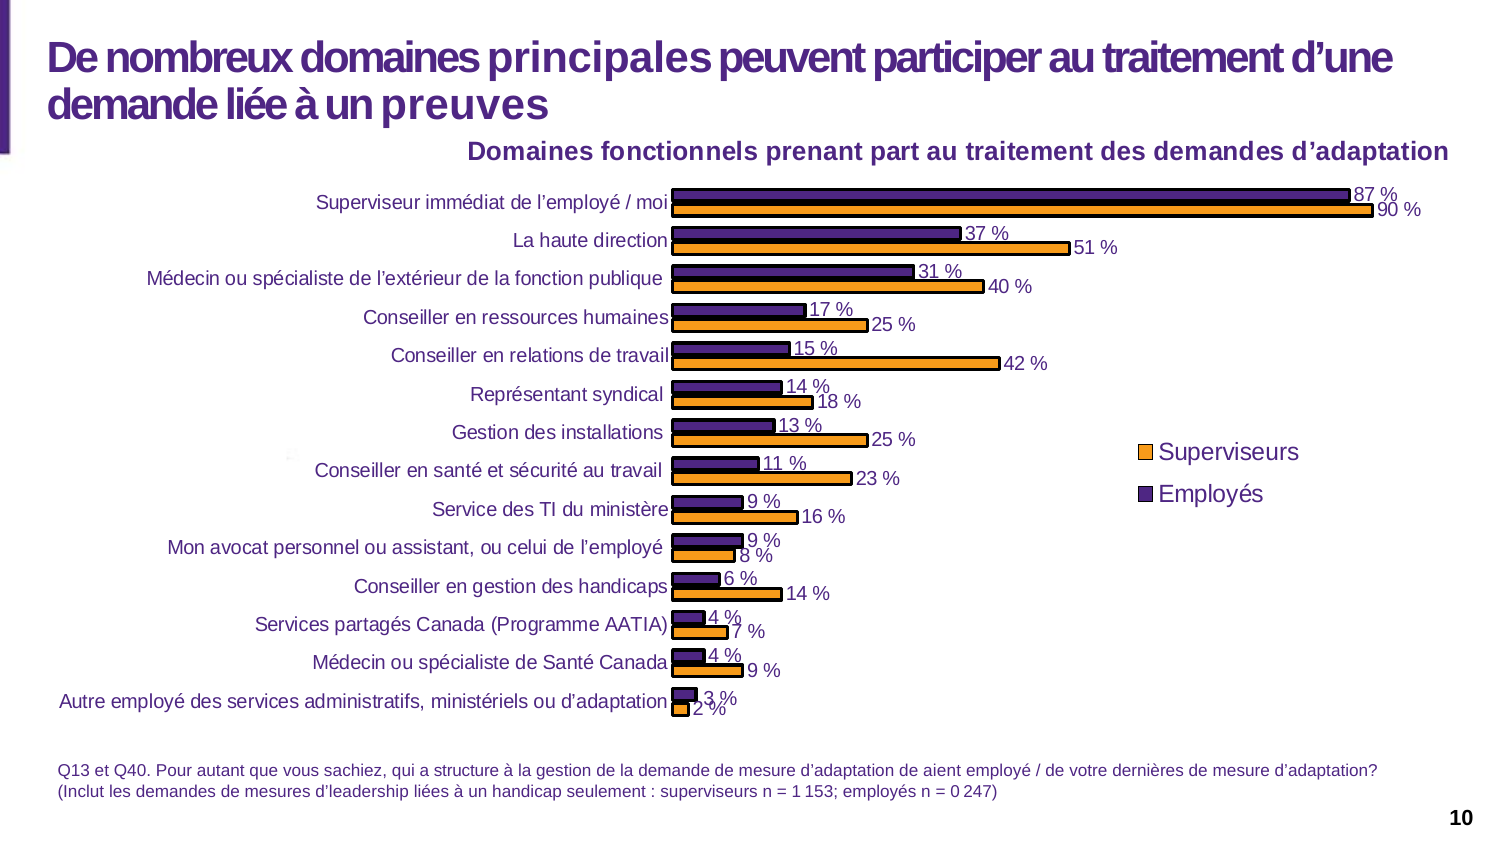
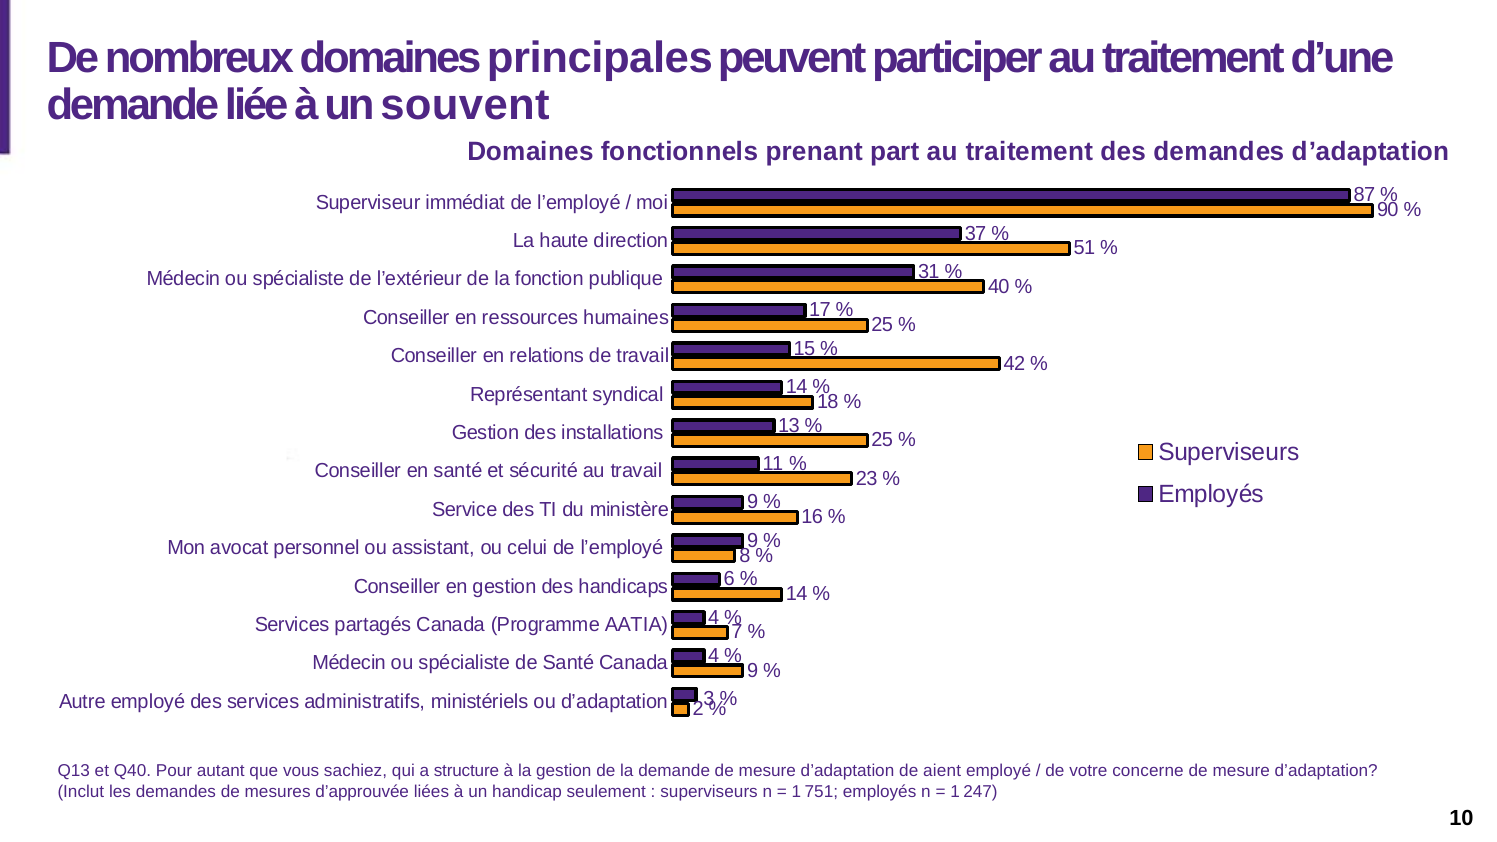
preuves: preuves -> souvent (465, 106)
dernières: dernières -> concerne (1148, 771)
d’leadership: d’leadership -> d’approuvée (362, 791)
153: 153 -> 751 (821, 791)
0: 0 -> 1 (955, 791)
